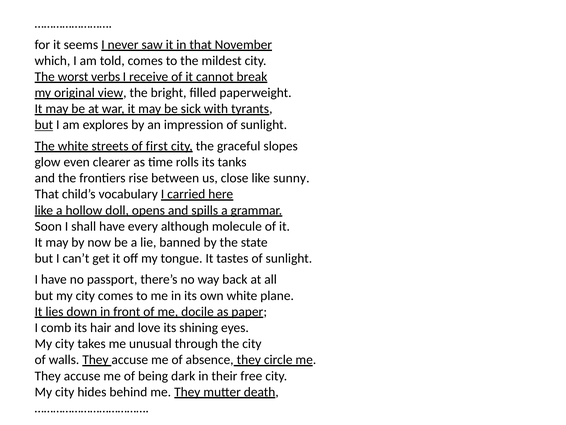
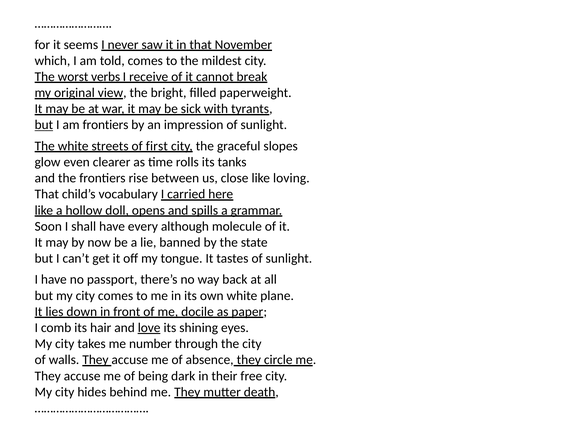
am explores: explores -> frontiers (106, 125)
sunny: sunny -> loving (291, 178)
love underline: none -> present (149, 327)
unusual: unusual -> number (150, 343)
